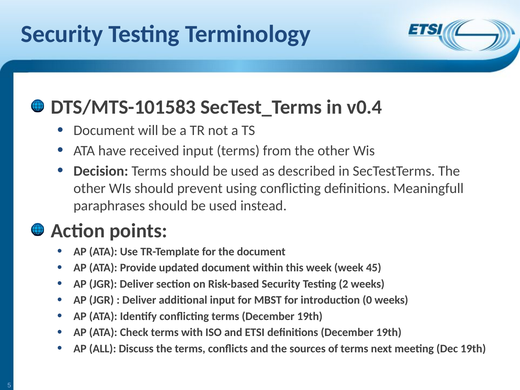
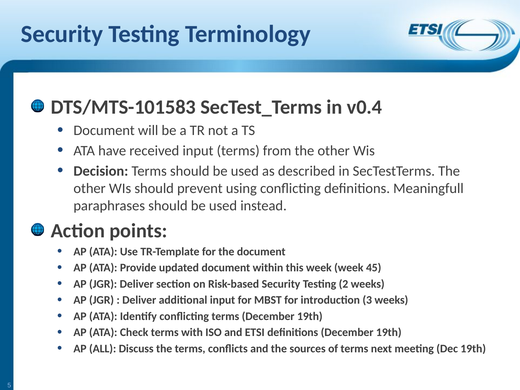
0: 0 -> 3 (367, 300)
